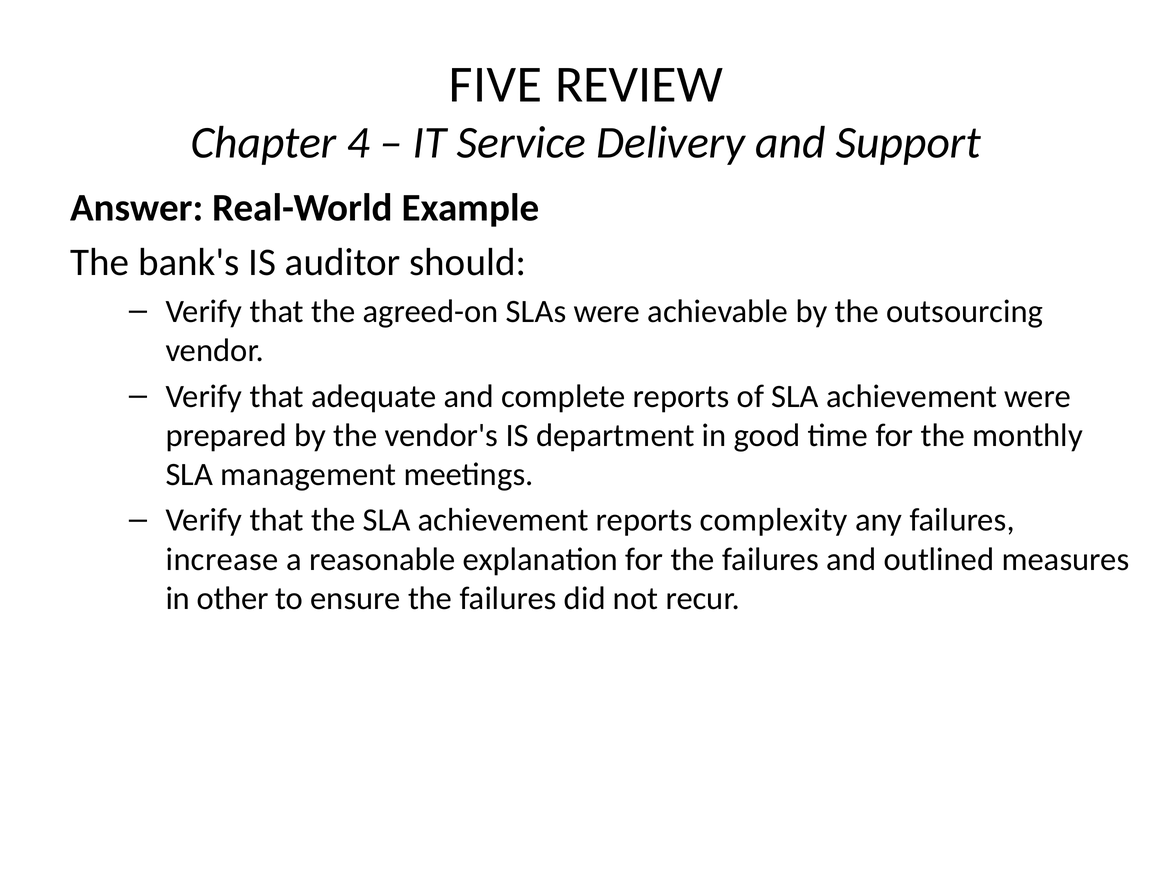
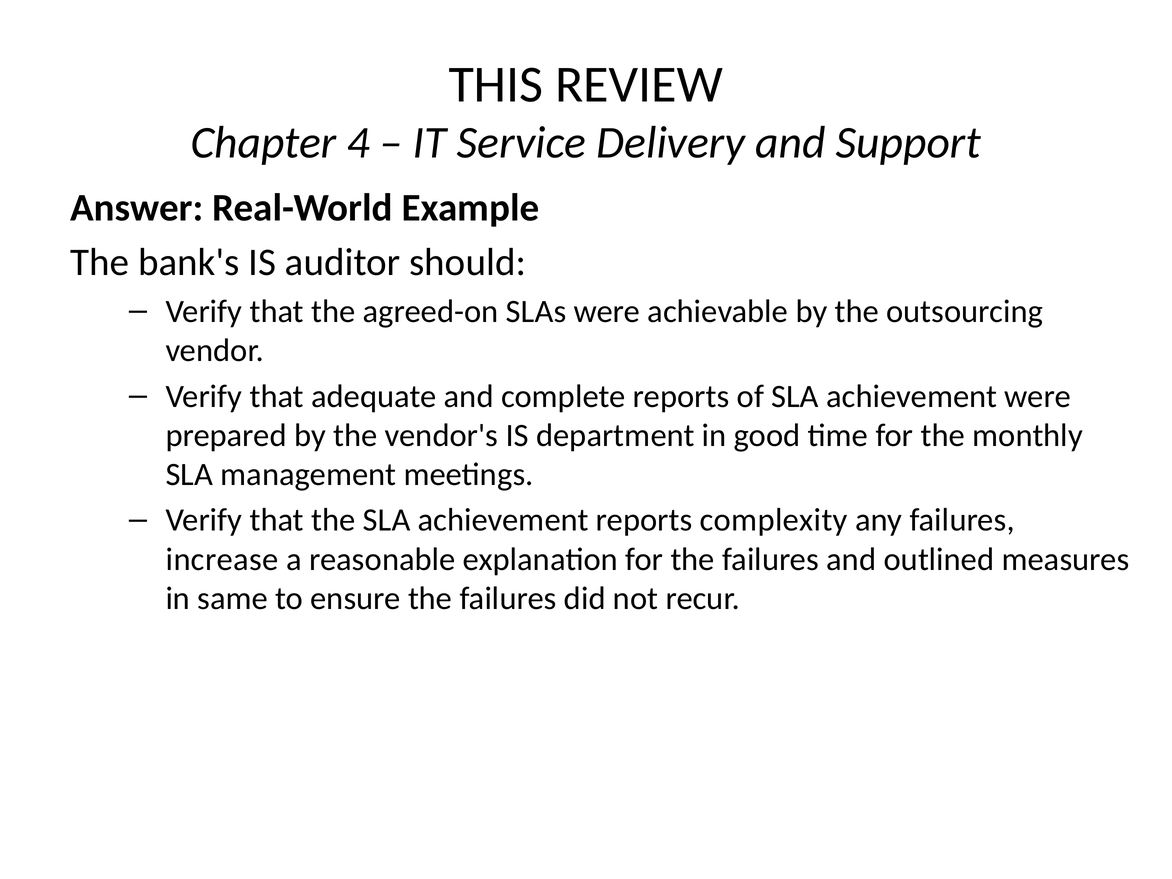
FIVE: FIVE -> THIS (496, 85)
other: other -> same (233, 599)
